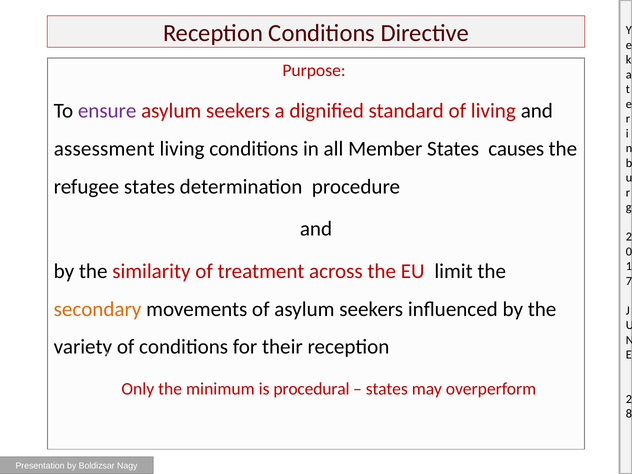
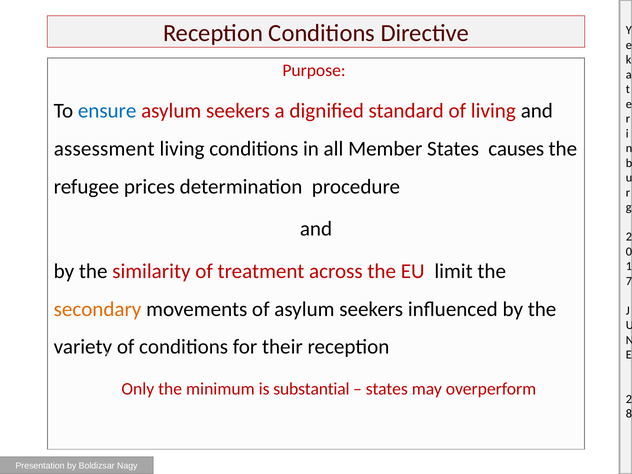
ensure colour: purple -> blue (107, 111)
refugee states: states -> prices (149, 187)
procedural: procedural -> substantial (311, 389)
